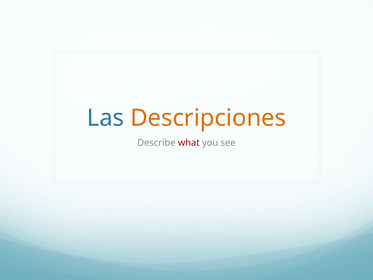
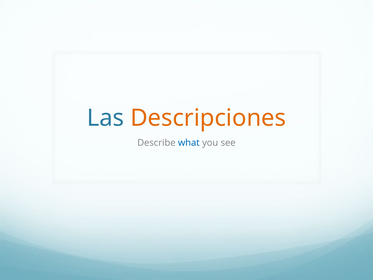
what colour: red -> blue (189, 143)
